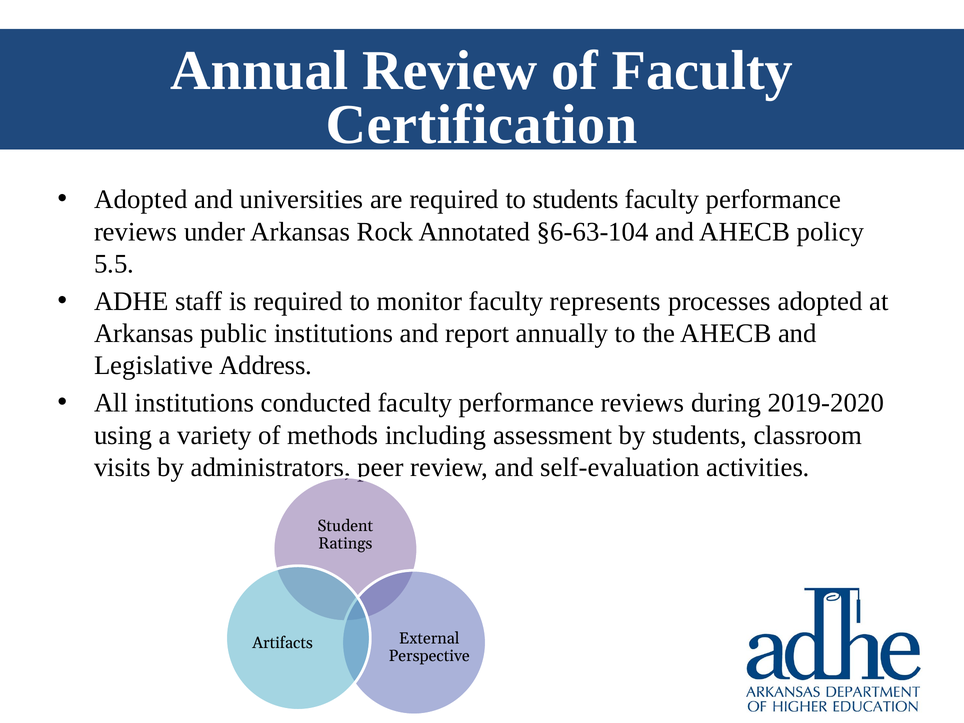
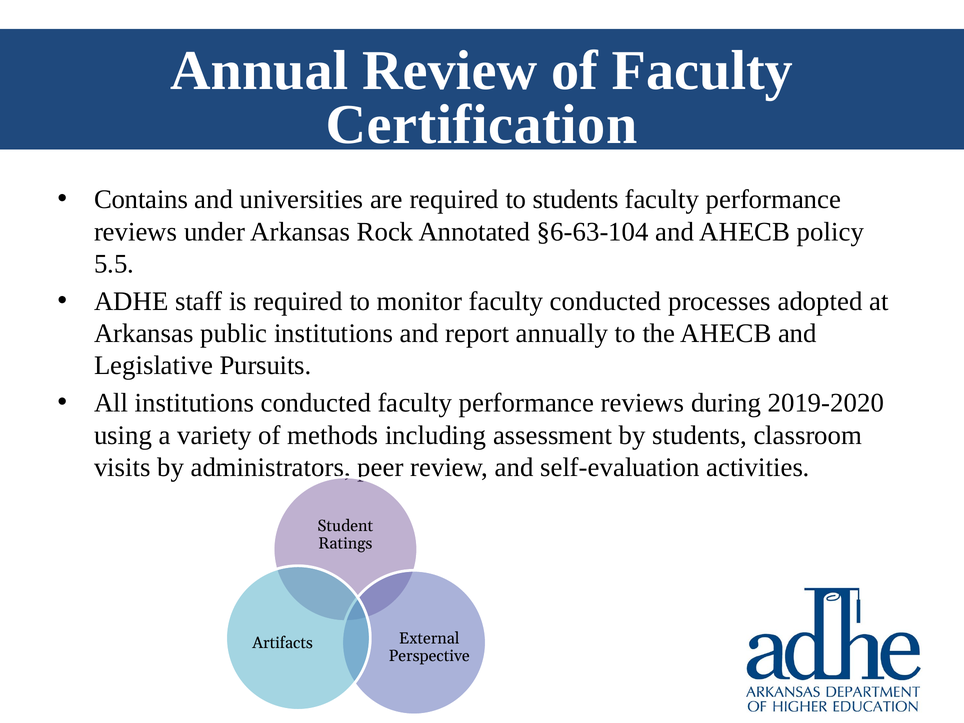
Adopted: Adopted -> Contains (141, 200)
faculty represents: represents -> conducted (605, 301)
Address: Address -> Pursuits (266, 366)
